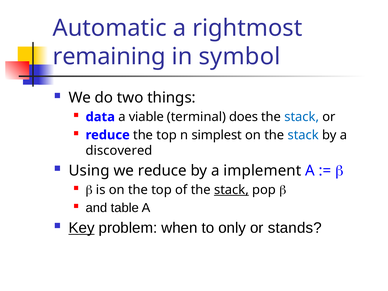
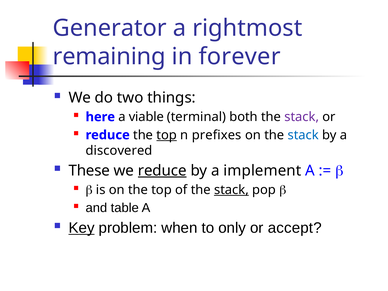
Automatic: Automatic -> Generator (110, 28)
symbol: symbol -> forever (240, 57)
data: data -> here (100, 117)
does: does -> both (244, 117)
stack colour: blue -> purple (302, 117)
top underline: none -> present (167, 135)
simplest: simplest -> prefixes (217, 135)
Using: Using -> These (89, 171)
reduce underline: none -> present (162, 171)
stands: stands -> accept (295, 228)
